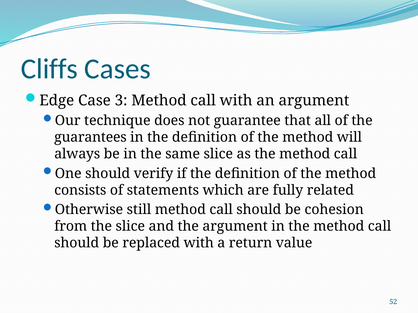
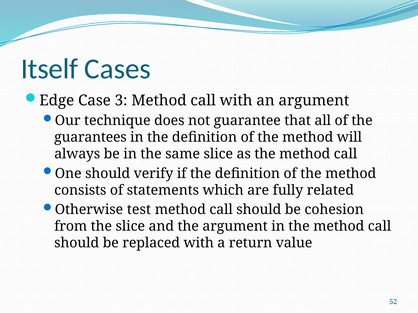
Cliffs: Cliffs -> Itself (49, 69)
still: still -> test (139, 210)
